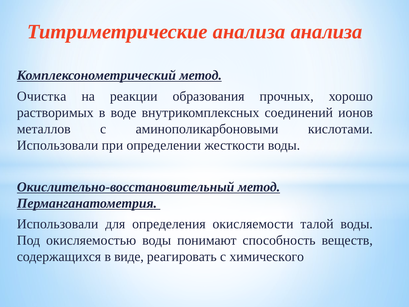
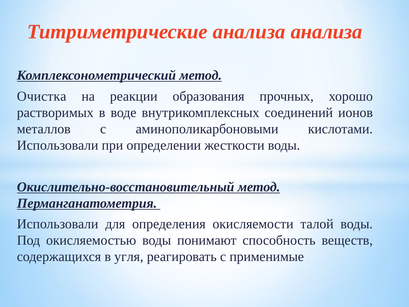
виде: виде -> угля (129, 257)
химического: химического -> применимые (267, 257)
